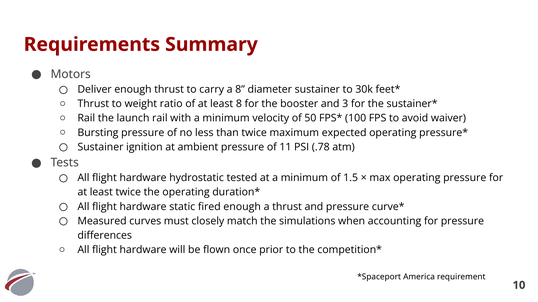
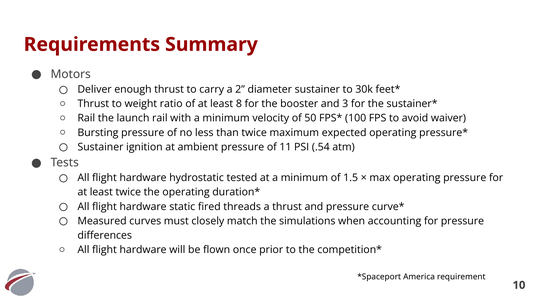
a 8: 8 -> 2 (240, 90)
.78: .78 -> .54 (321, 147)
fired enough: enough -> threads (242, 207)
